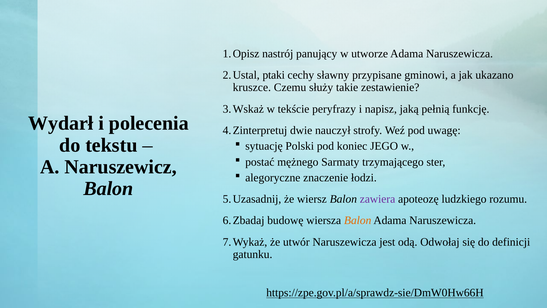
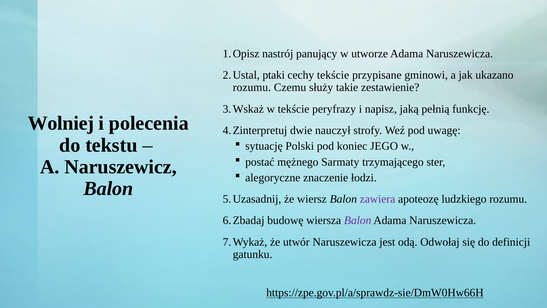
cechy sławny: sławny -> tekście (333, 75)
kruszce: kruszce -> rozumu (252, 87)
Wydarł: Wydarł -> Wolniej (61, 123)
Balon colour: orange -> purple (358, 220)
